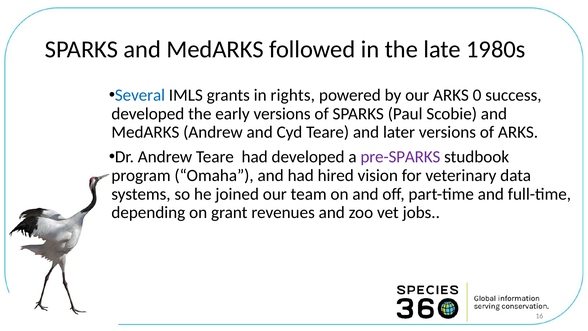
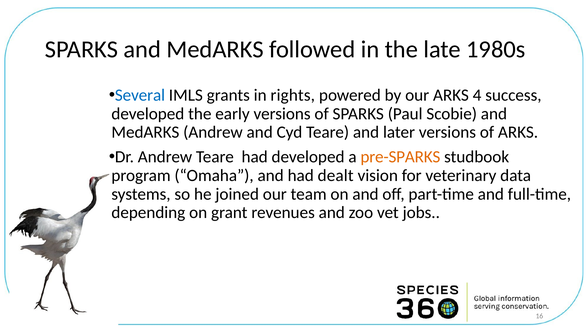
0: 0 -> 4 (477, 95)
pre-SPARKS colour: purple -> orange (400, 157)
hired: hired -> dealt (336, 175)
